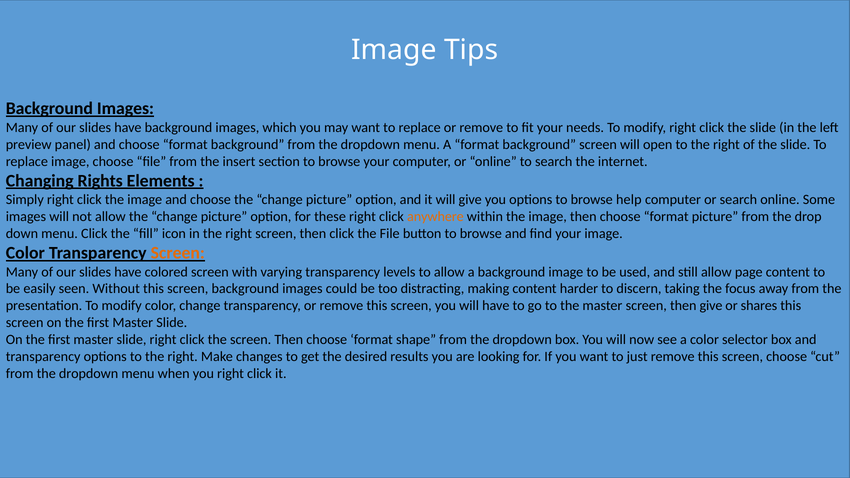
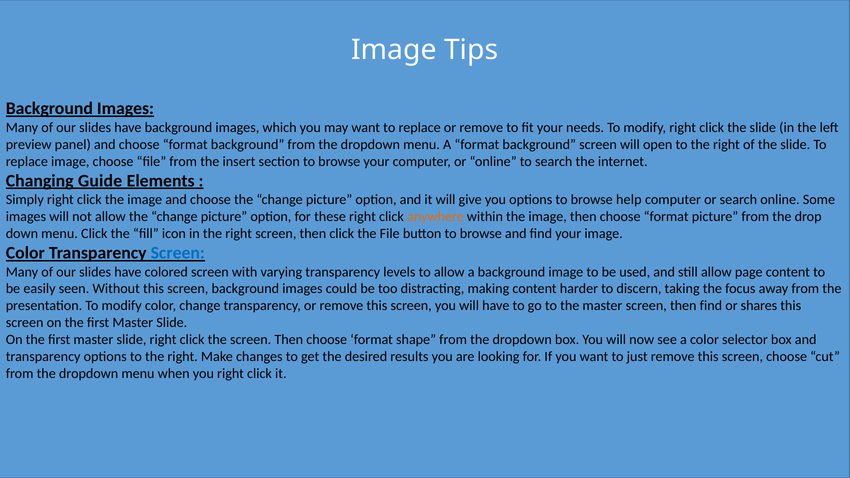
Rights: Rights -> Guide (100, 181)
Screen colour: orange -> blue (178, 253)
then give: give -> find (711, 306)
